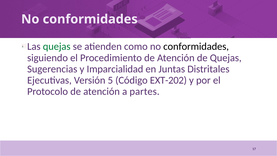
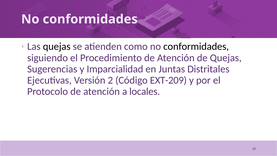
quejas colour: green -> black (57, 47)
5: 5 -> 2 (110, 80)
EXT-202: EXT-202 -> EXT-209 (168, 80)
partes: partes -> locales (145, 91)
